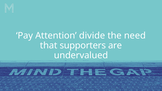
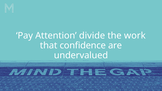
need: need -> work (135, 36)
supporters: supporters -> confidence (83, 46)
